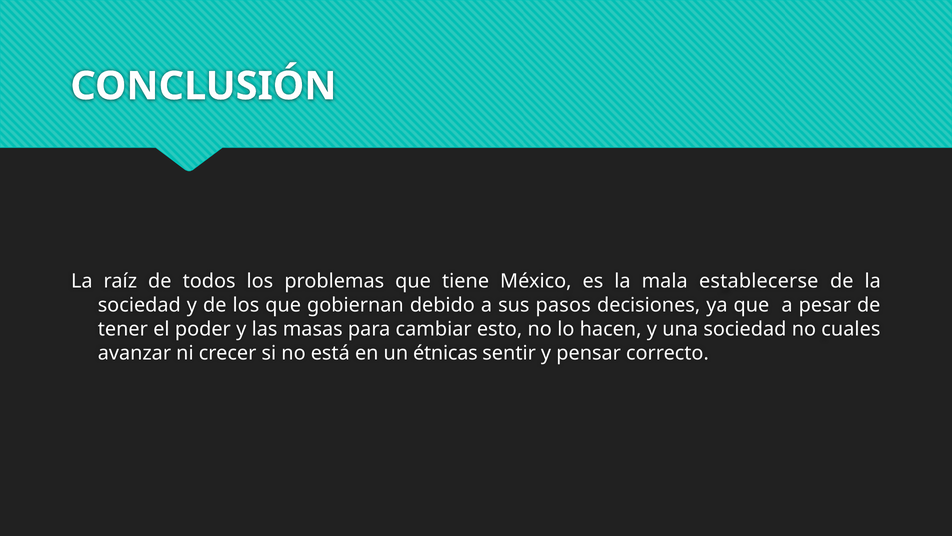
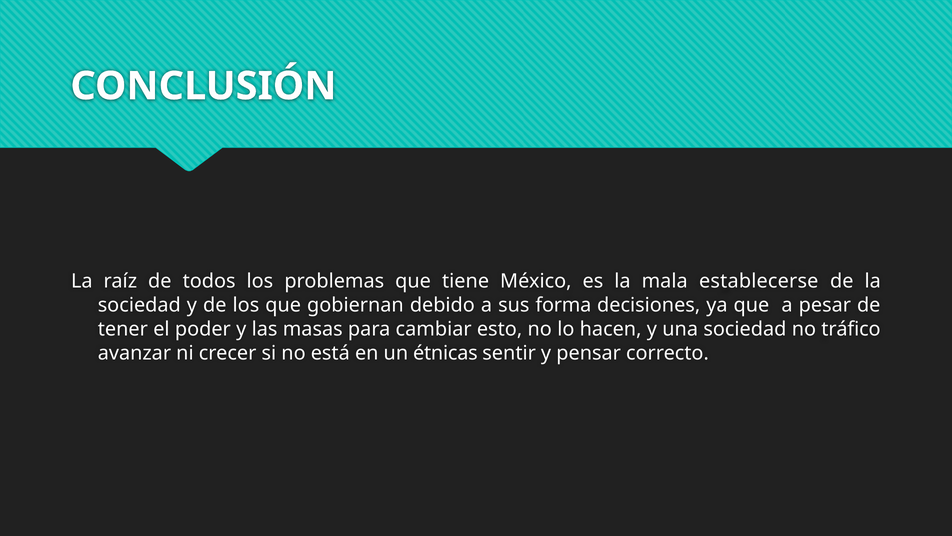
pasos: pasos -> forma (563, 305)
cuales: cuales -> tráfico (851, 329)
